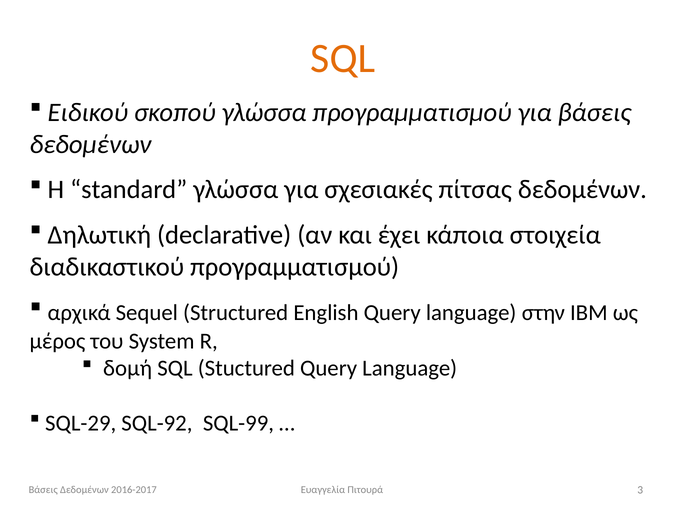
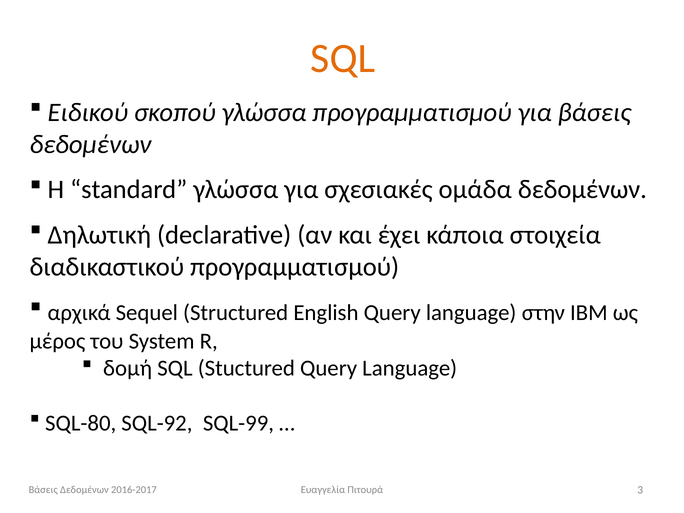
πίτσας: πίτσας -> ομάδα (475, 190)
SQL-29: SQL-29 -> SQL-80 (81, 423)
